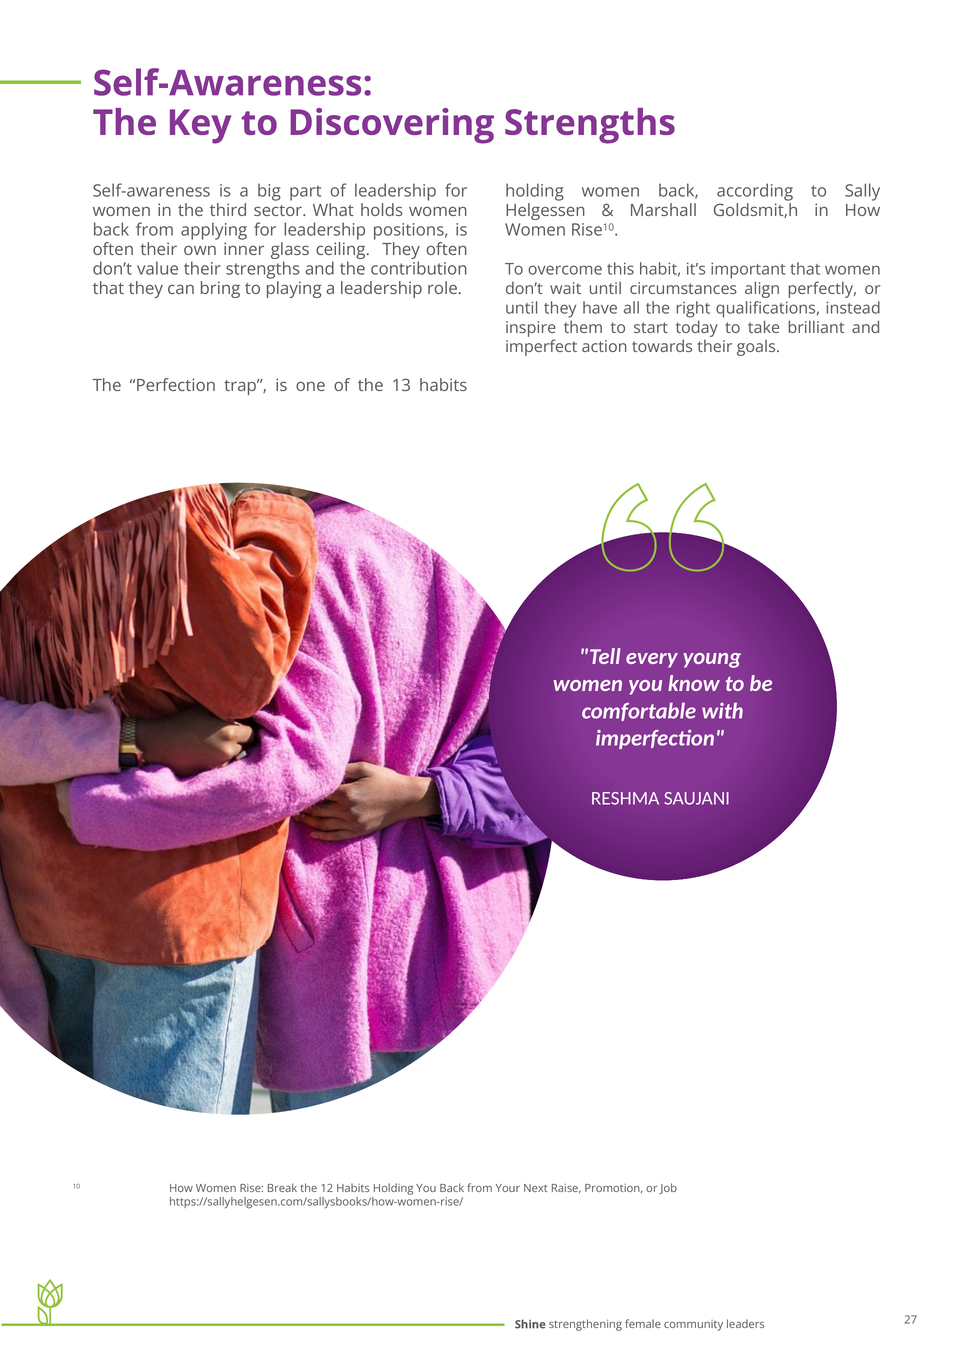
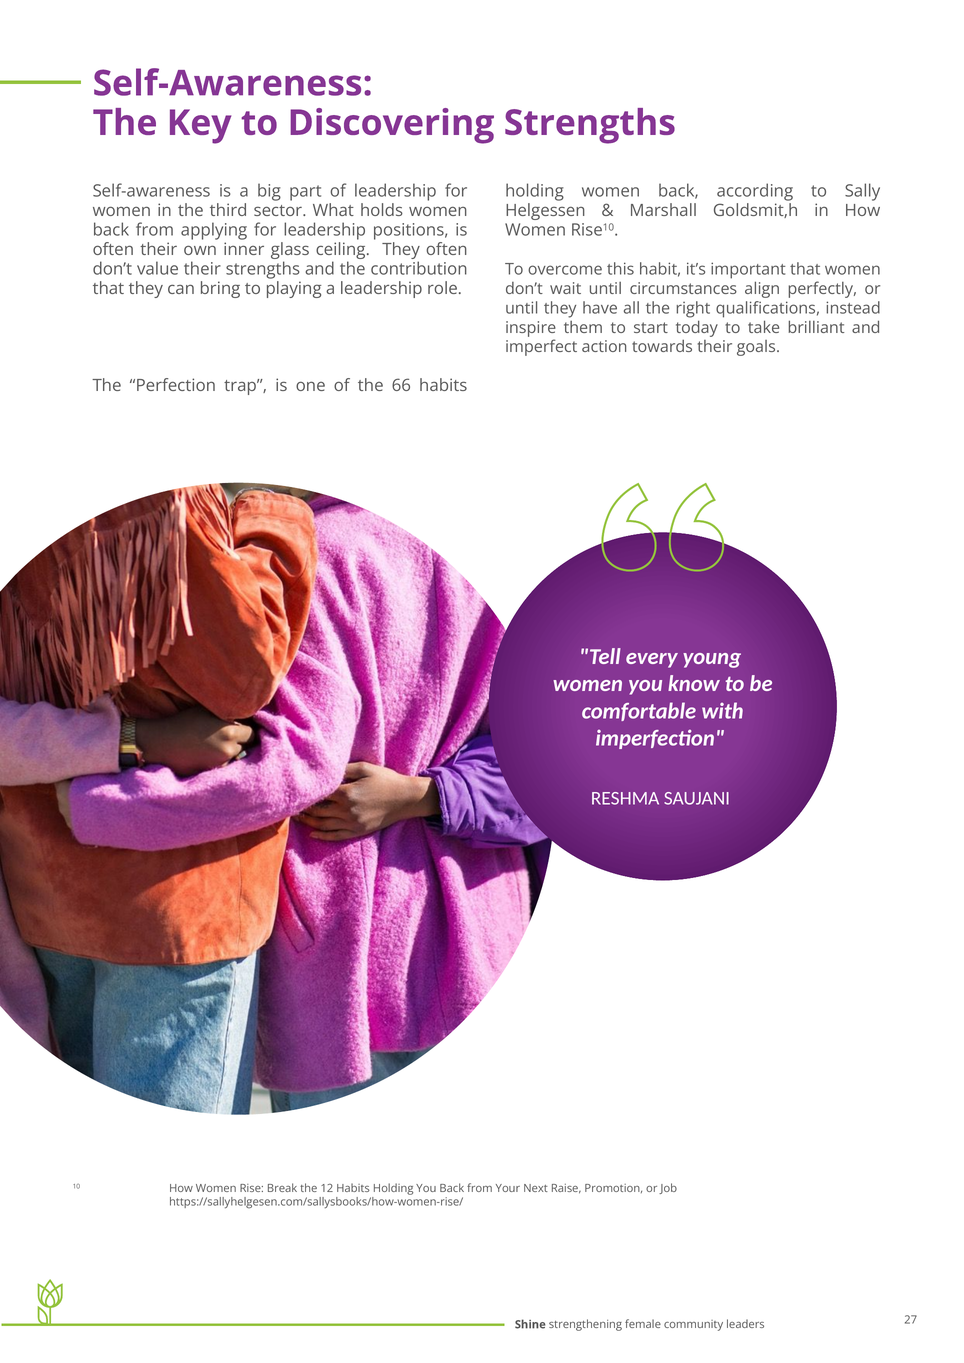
13: 13 -> 66 (401, 386)
